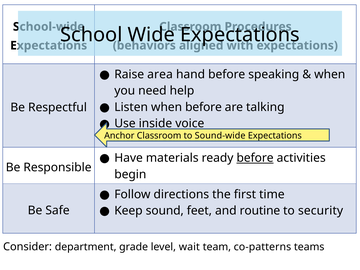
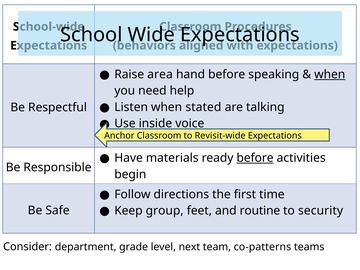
when underline: none -> present (330, 74)
when before: before -> stated (203, 107)
Sound-wide: Sound-wide -> Revisit-wide (220, 136)
sound: sound -> group (165, 211)
wait: wait -> next (189, 247)
